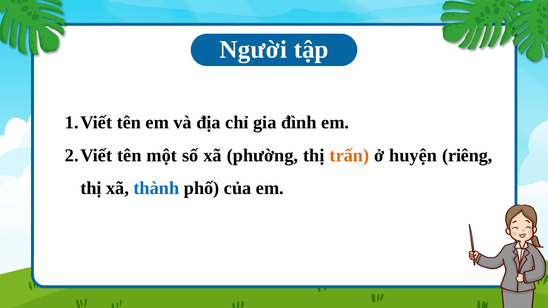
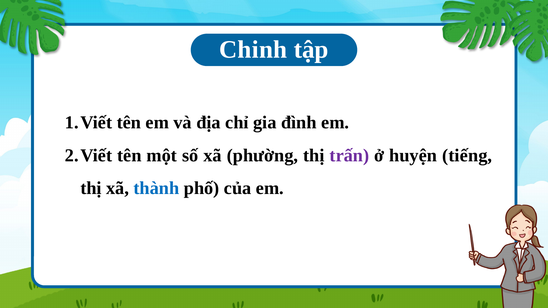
Người: Người -> Chinh (253, 49)
trấn colour: orange -> purple (349, 155)
riêng: riêng -> tiếng (467, 155)
